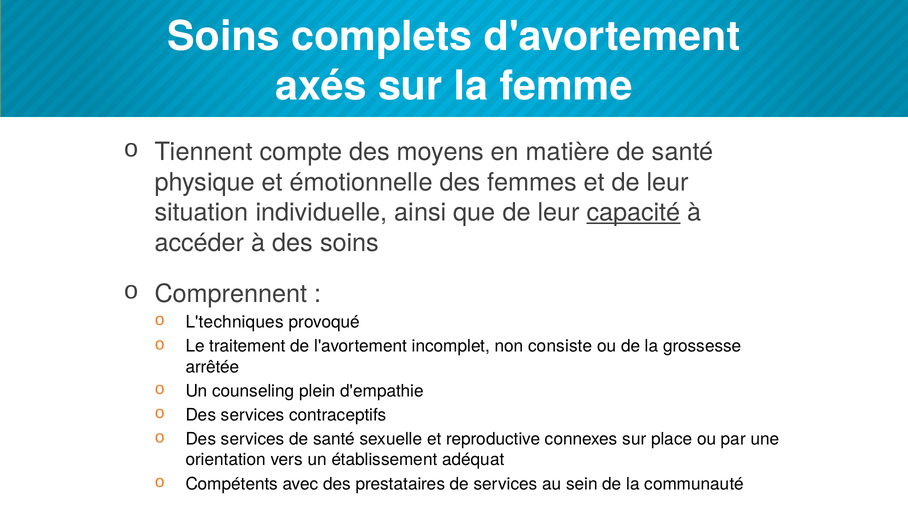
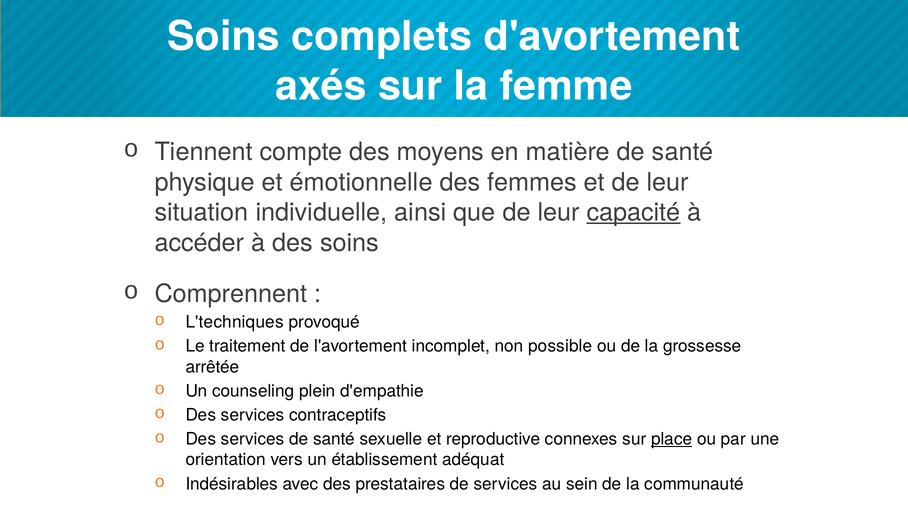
consiste: consiste -> possible (560, 346)
place underline: none -> present (672, 439)
Compétents: Compétents -> Indésirables (232, 484)
